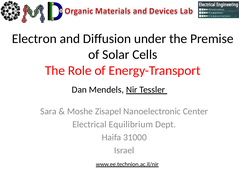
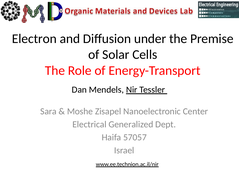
Equilibrium: Equilibrium -> Generalized (131, 124)
31000: 31000 -> 57057 (135, 138)
